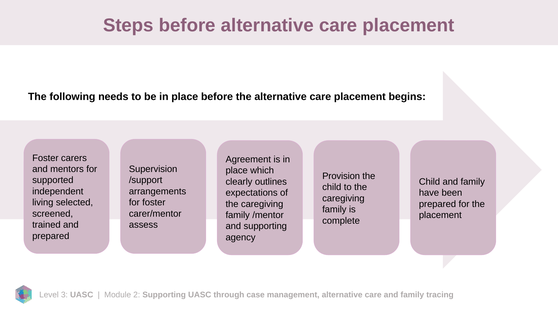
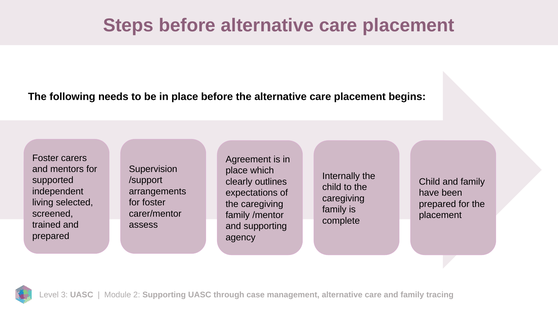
Provision: Provision -> Internally (341, 176)
